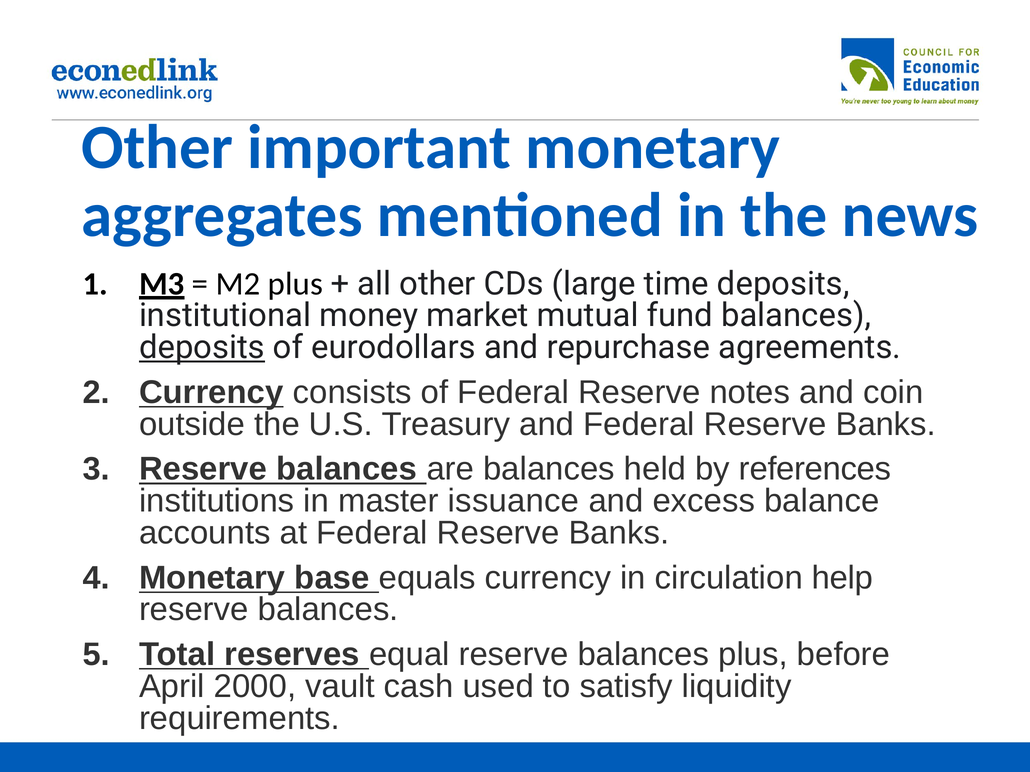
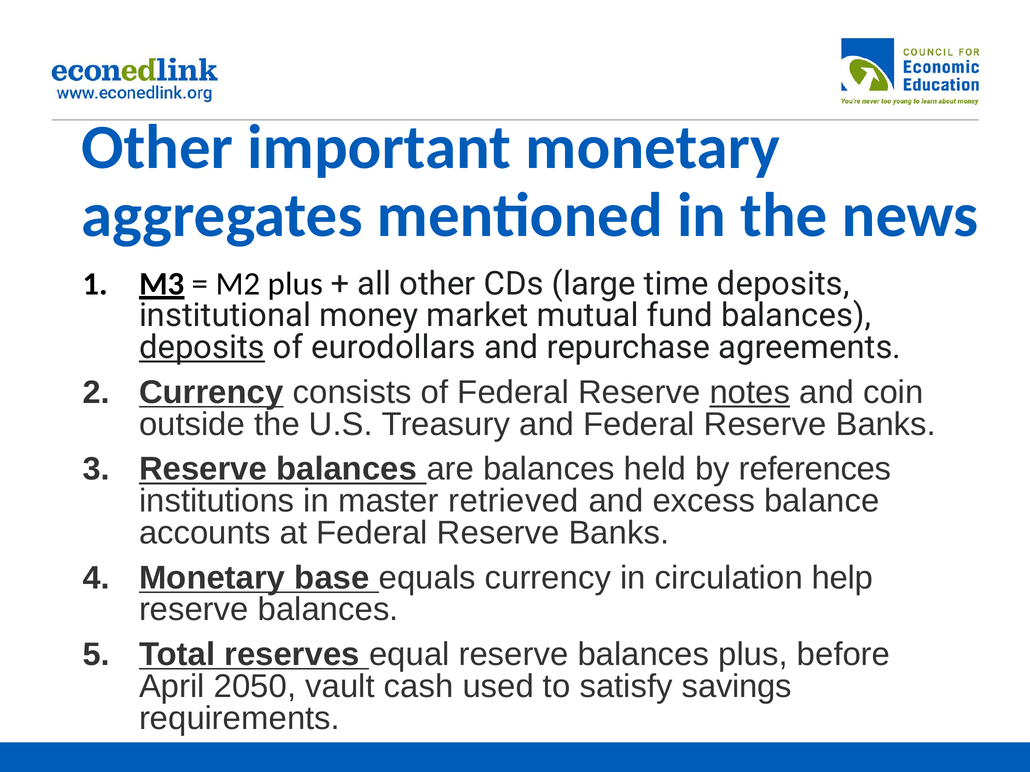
notes underline: none -> present (750, 393)
issuance: issuance -> retrieved (513, 501)
2000: 2000 -> 2050 (255, 687)
liquidity: liquidity -> savings (737, 687)
